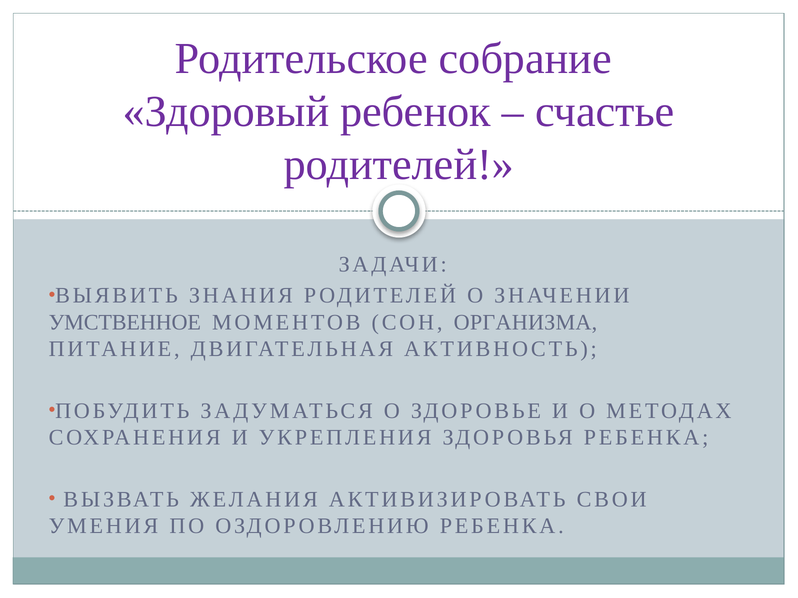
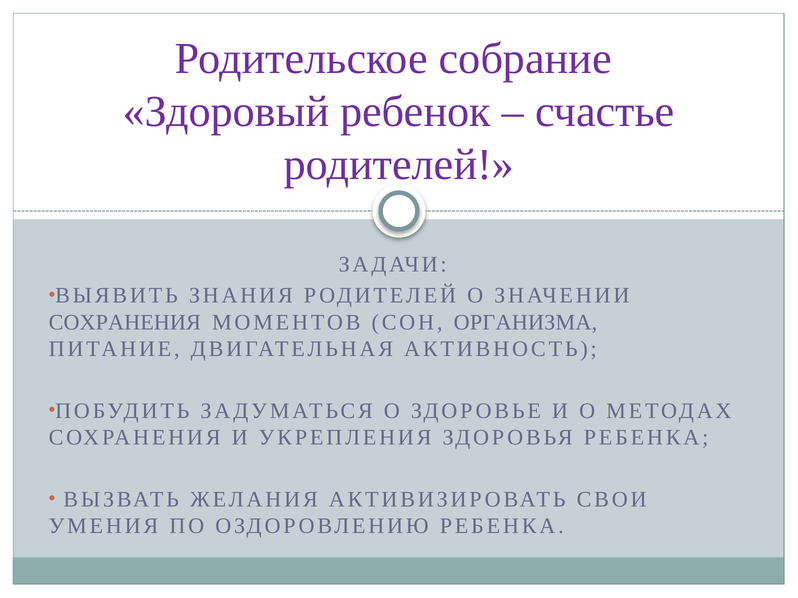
УМСТВЕННОЕ: УМСТВЕННОЕ -> СОХРАНЕНИЯ (125, 322)
